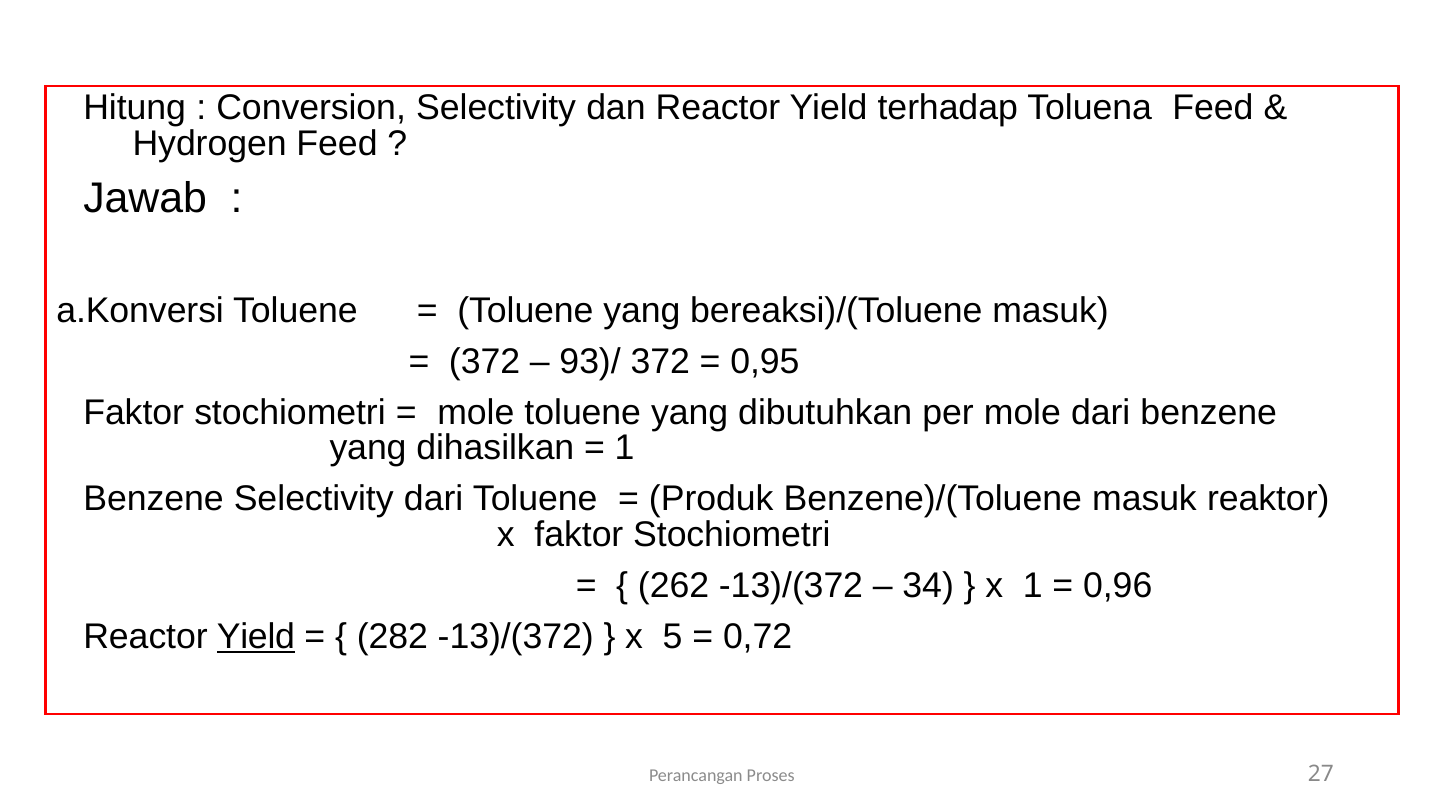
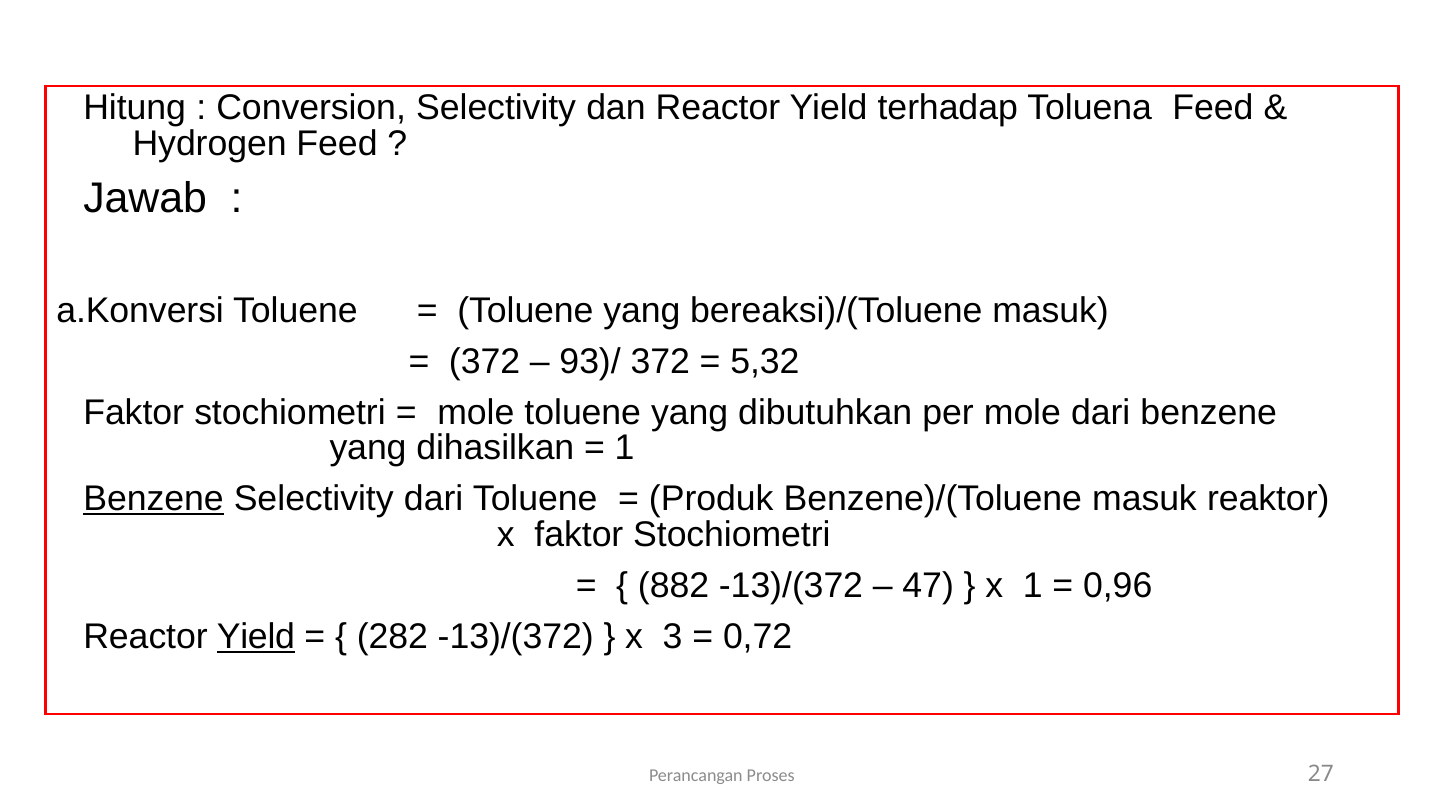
0,95: 0,95 -> 5,32 (765, 362)
Benzene underline: none -> present (154, 499)
262: 262 -> 882 (674, 586)
34: 34 -> 47 (928, 586)
5: 5 -> 3 (673, 636)
